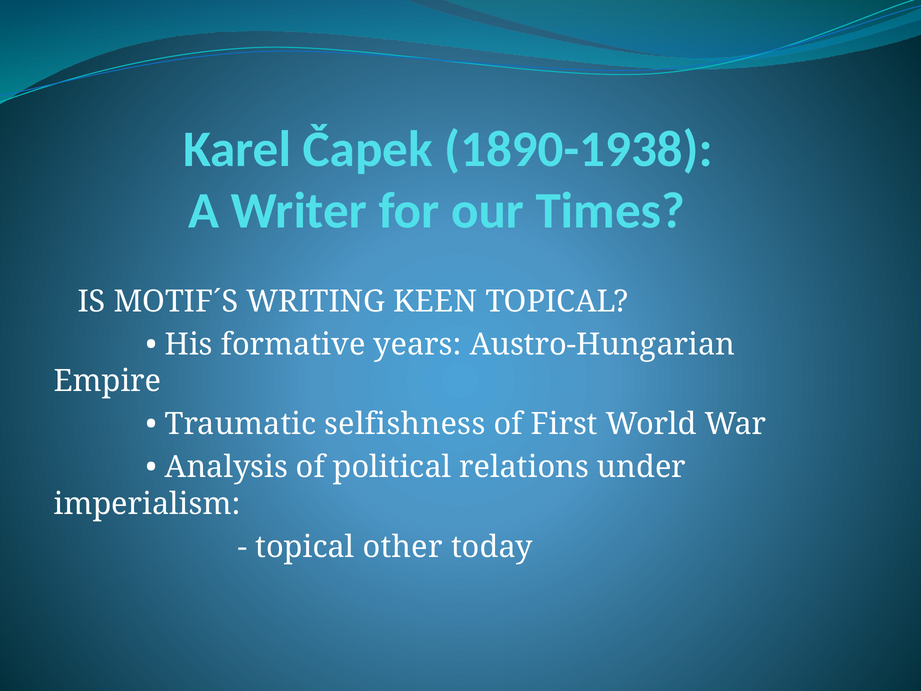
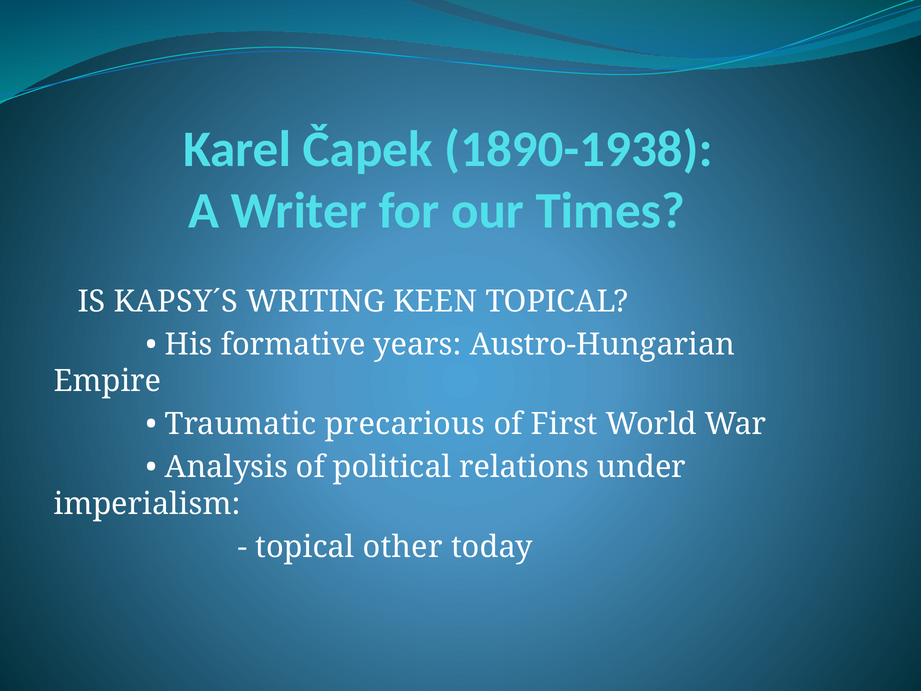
MOTIF´S: MOTIF´S -> KAPSY´S (176, 301)
selfishness: selfishness -> precarious (405, 424)
